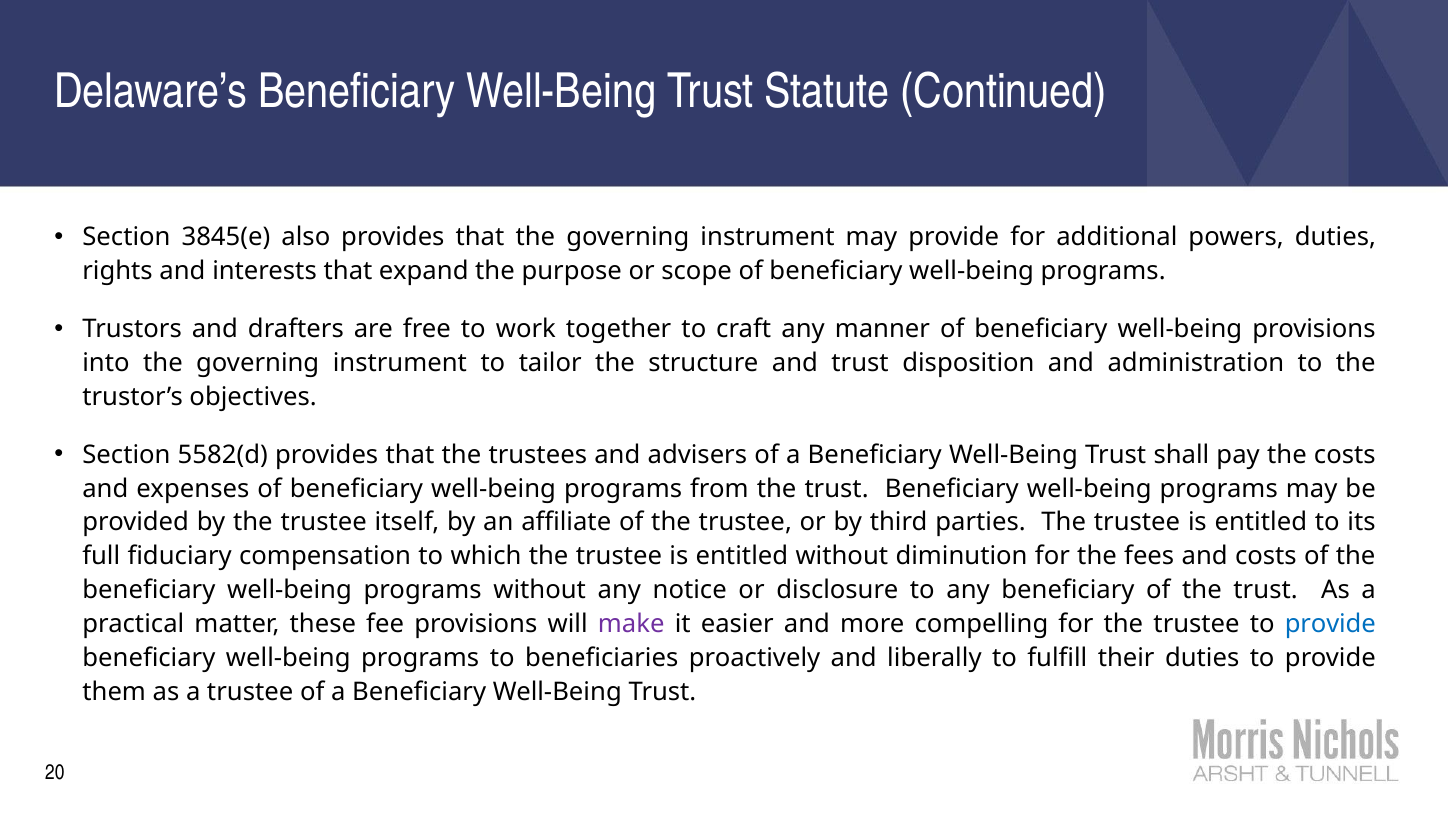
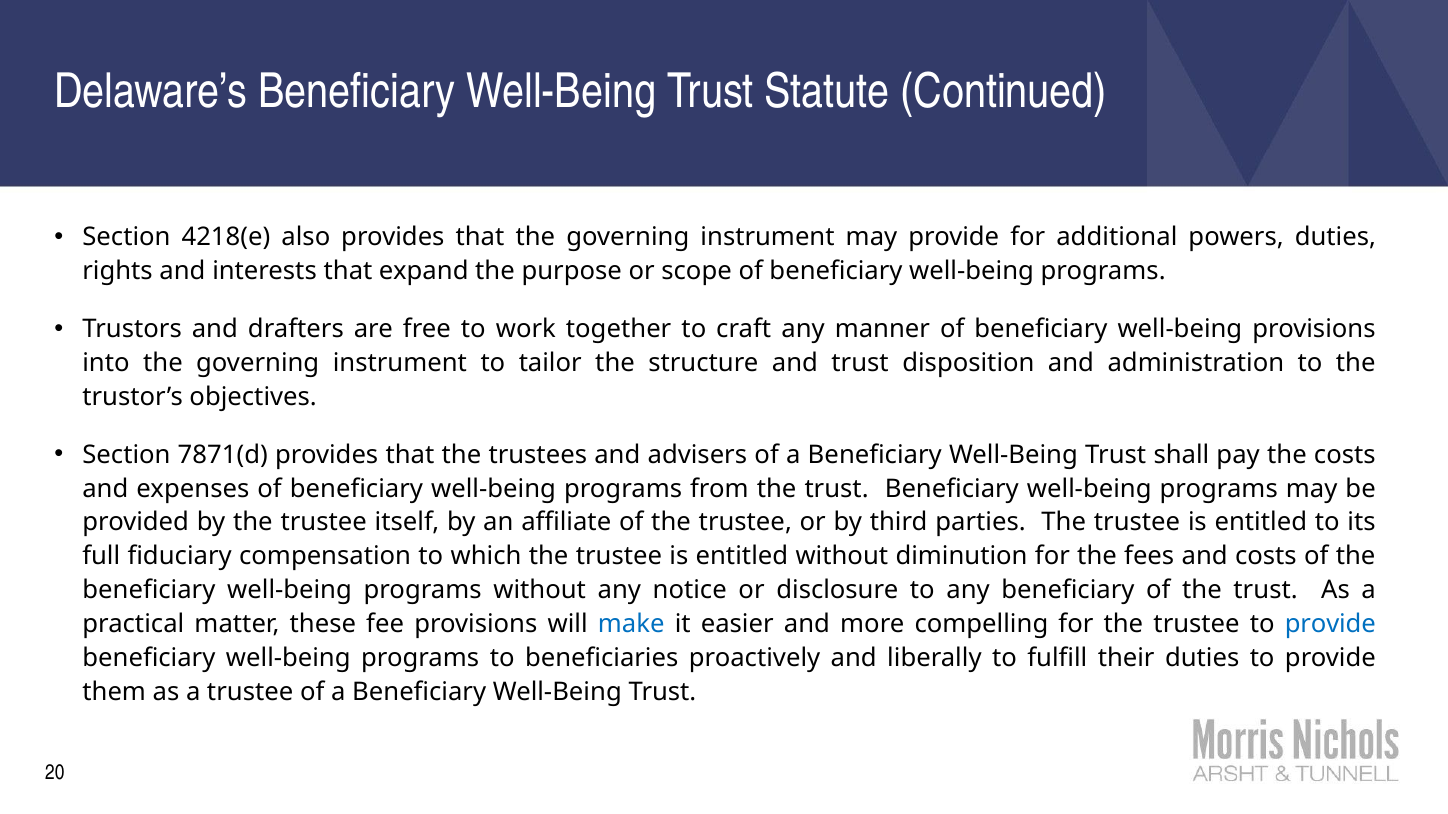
3845(e: 3845(e -> 4218(e (226, 237)
5582(d: 5582(d -> 7871(d (223, 455)
make colour: purple -> blue (631, 624)
